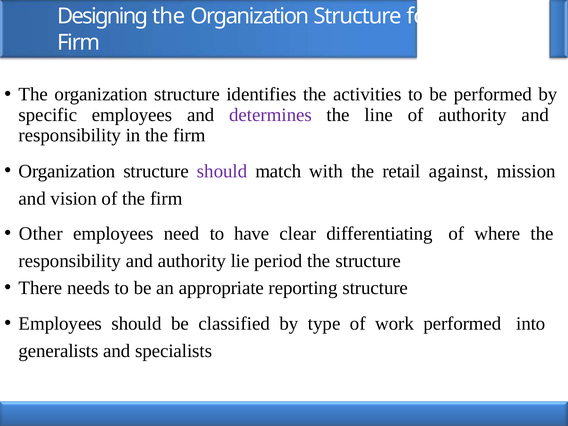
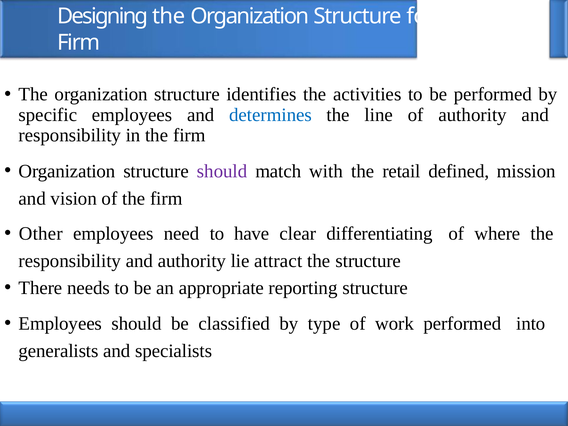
determines colour: purple -> blue (271, 115)
against: against -> defined (459, 171)
period: period -> attract (278, 261)
